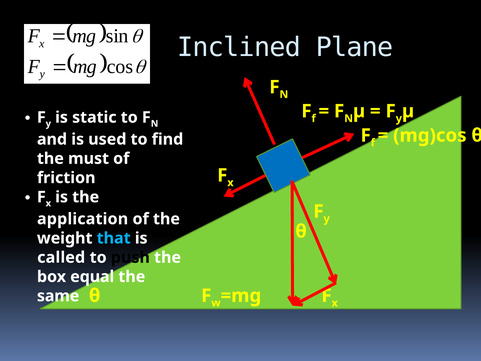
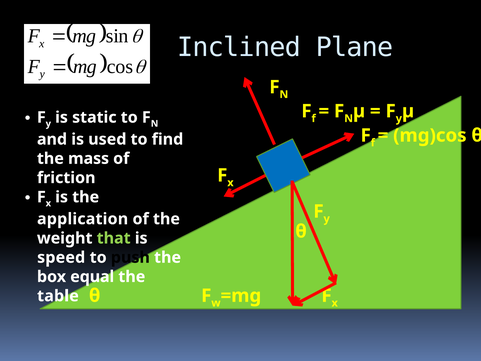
must: must -> mass (89, 158)
that colour: light blue -> light green (114, 238)
called: called -> speed (61, 257)
same: same -> table (58, 296)
